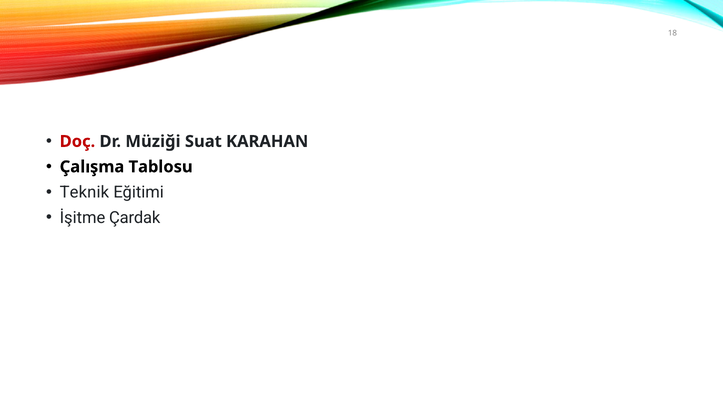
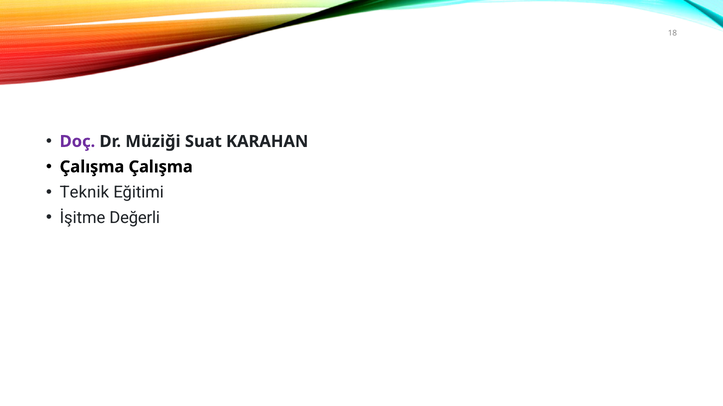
Doç colour: red -> purple (77, 142)
Çalışma Tablosu: Tablosu -> Çalışma (161, 167)
Çardak: Çardak -> Değerli (135, 218)
